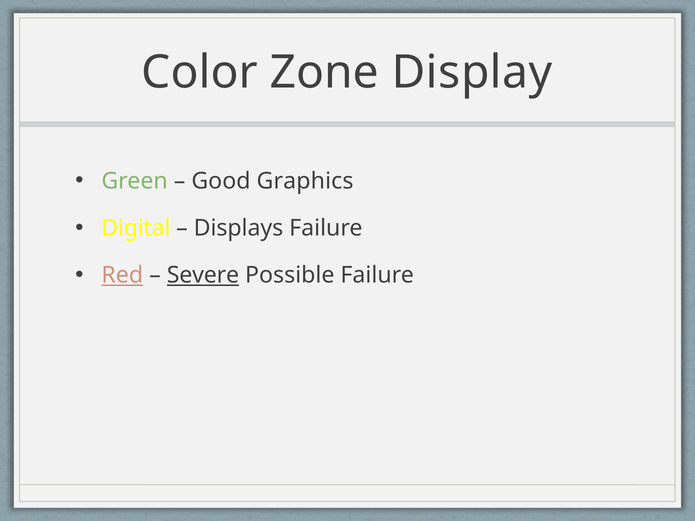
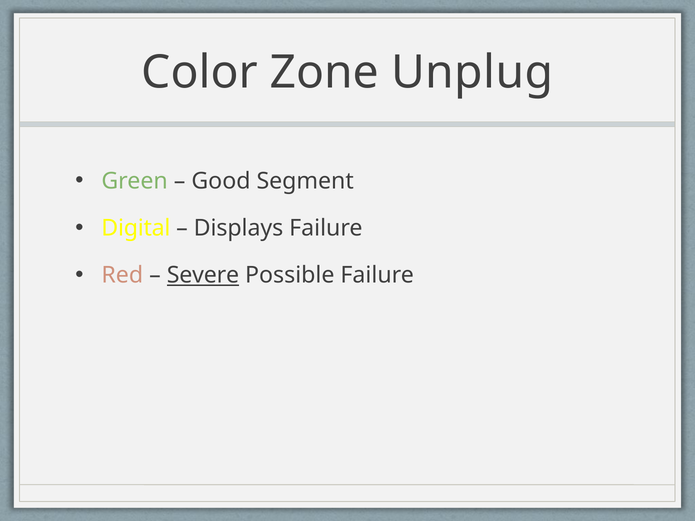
Display: Display -> Unplug (472, 73)
Graphics: Graphics -> Segment (305, 181)
Red underline: present -> none (122, 275)
